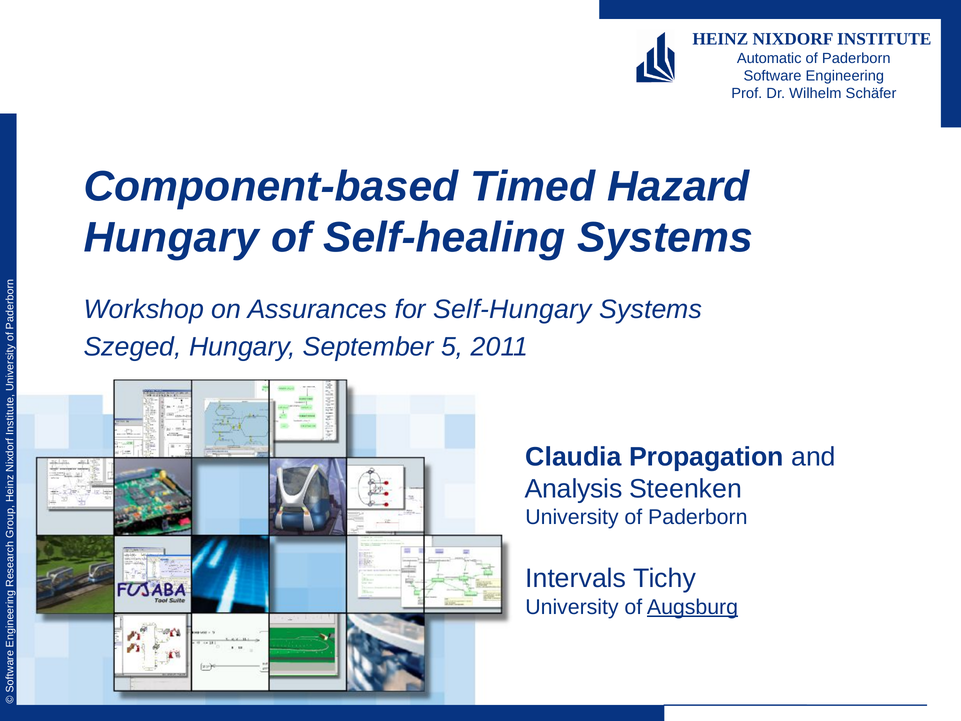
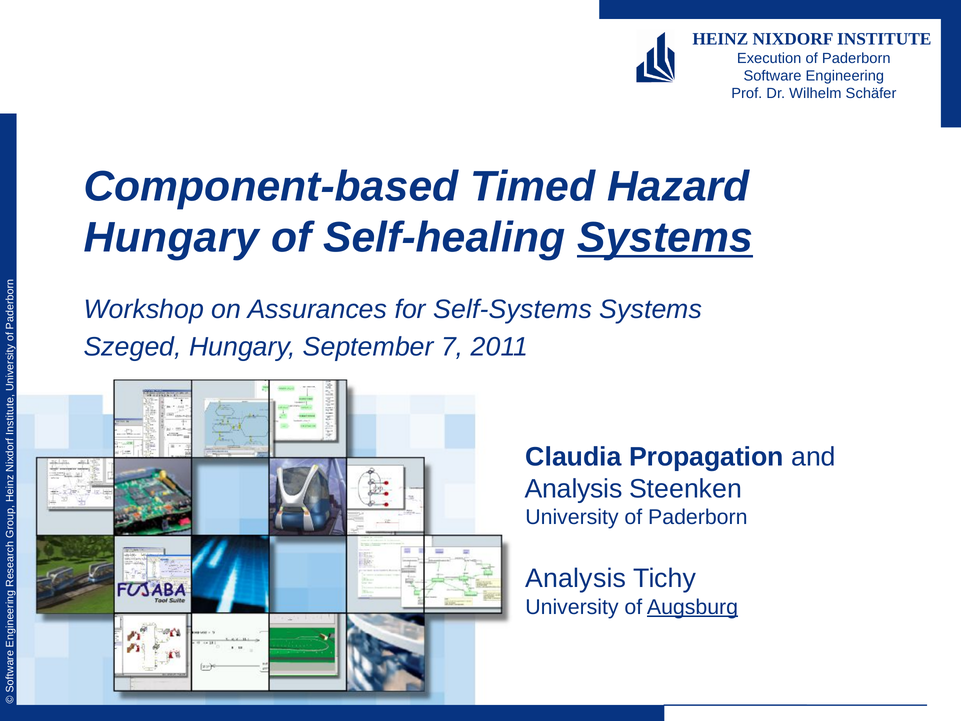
Automatic: Automatic -> Execution (769, 58)
Systems underline: none -> present (665, 238)
Self-Hungary: Self-Hungary -> Self-Systems (513, 309)
5: 5 -> 7 (452, 347)
Intervals: Intervals -> Analysis (576, 578)
